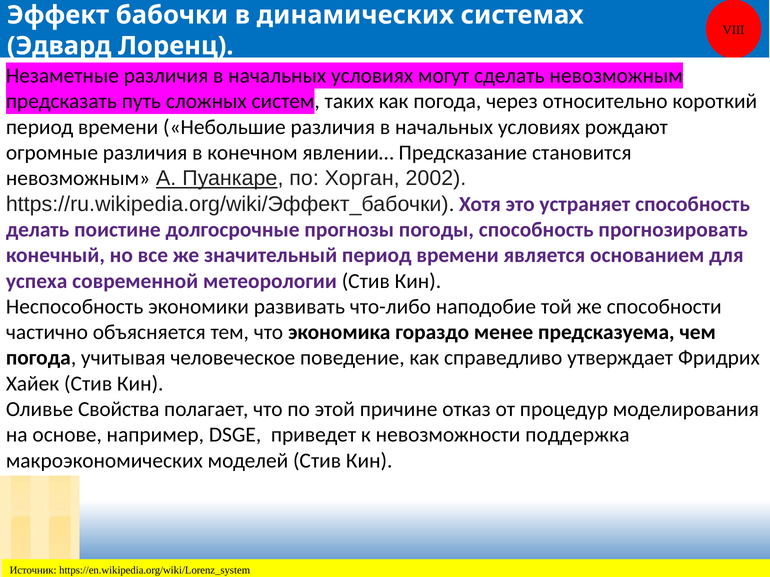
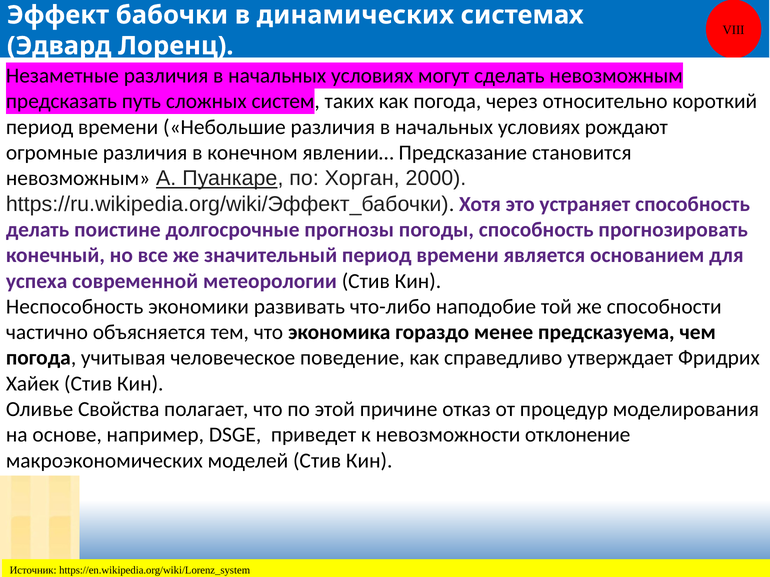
2002: 2002 -> 2000 (436, 178)
поддержка: поддержка -> отклонение (578, 435)
